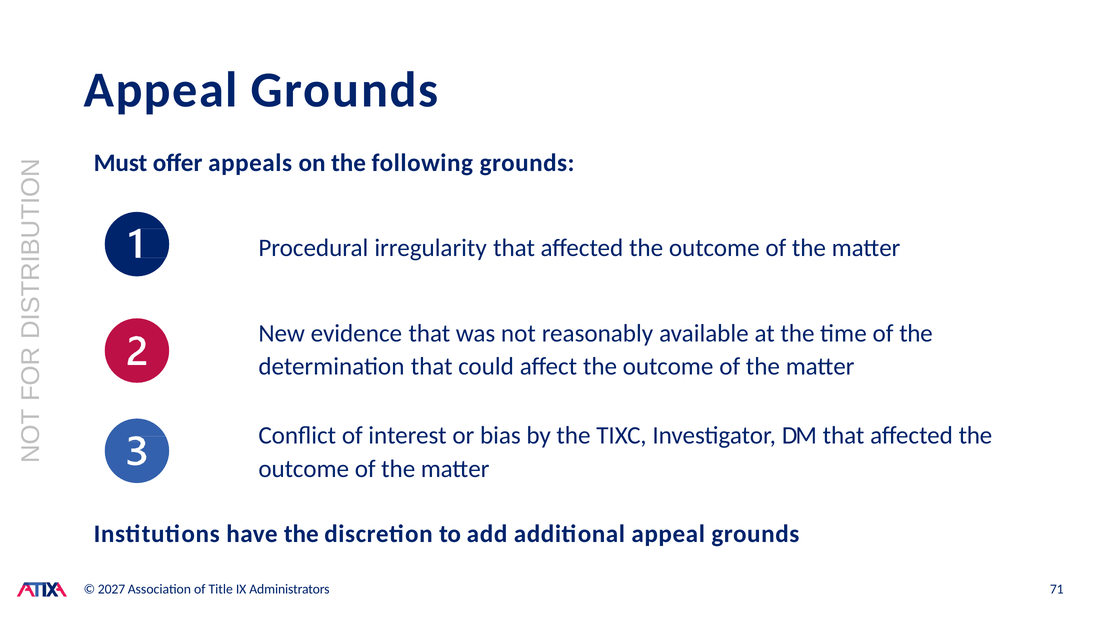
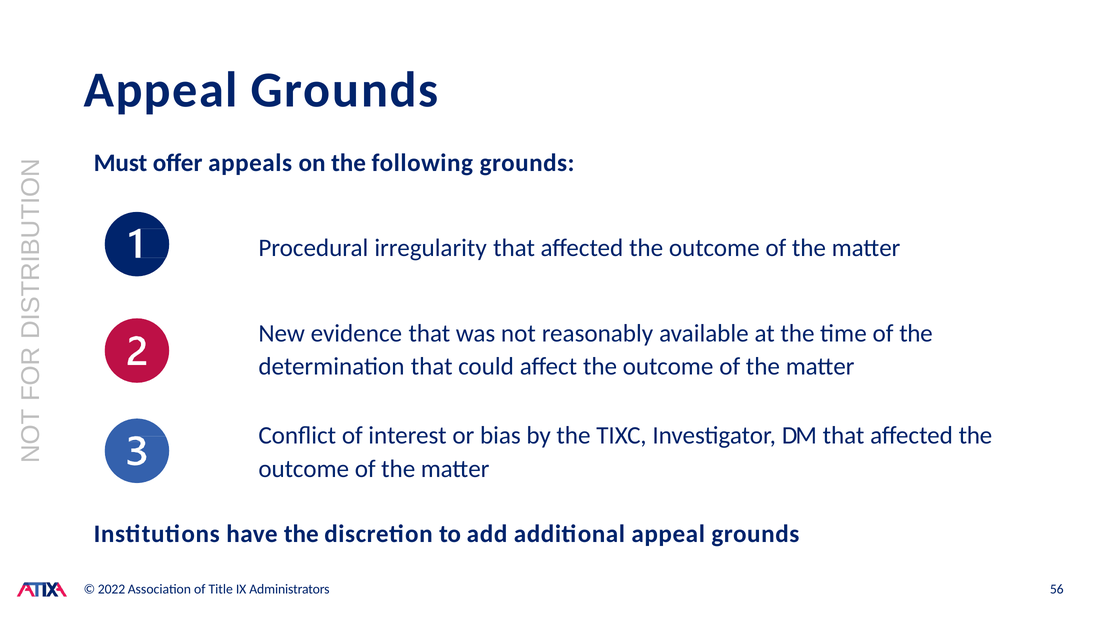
2027: 2027 -> 2022 (112, 589)
71: 71 -> 56 (1057, 589)
